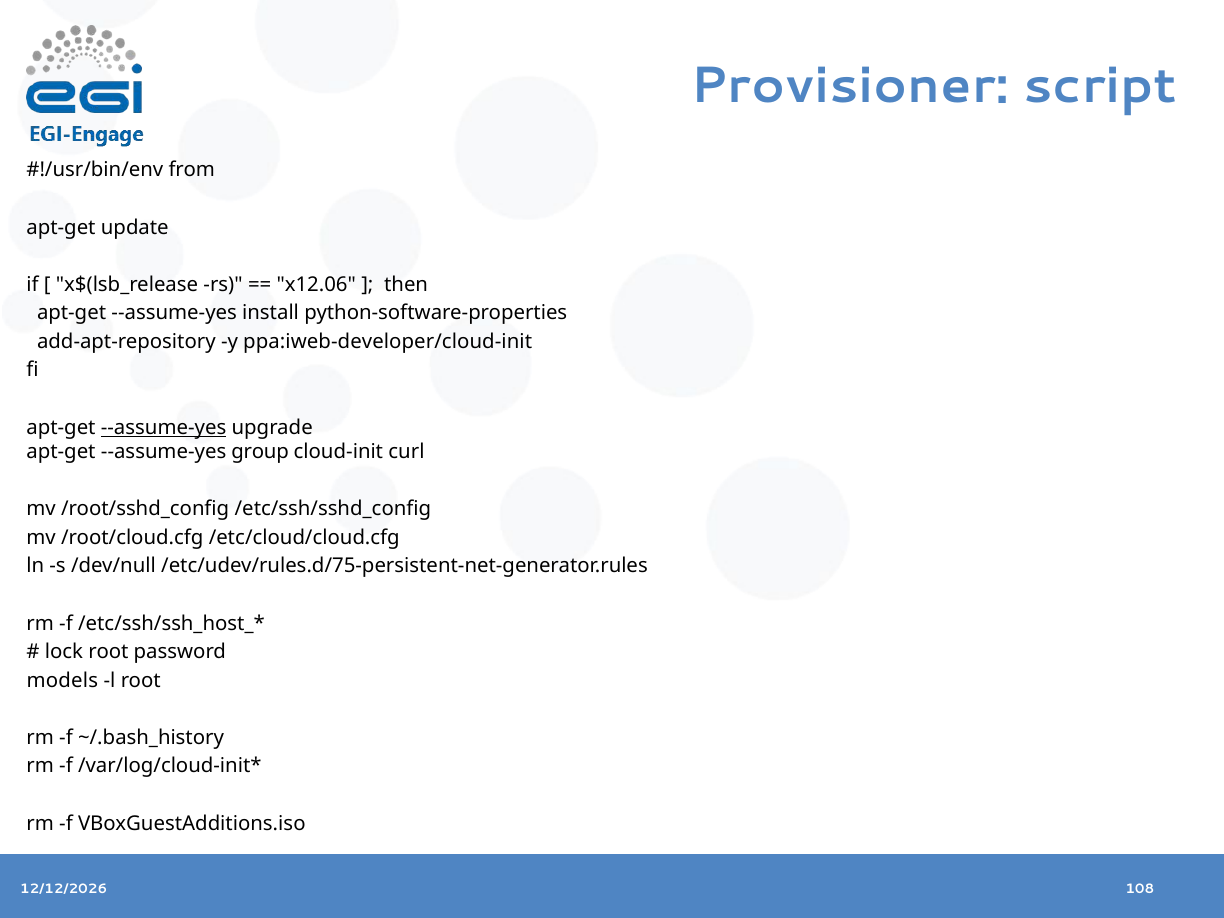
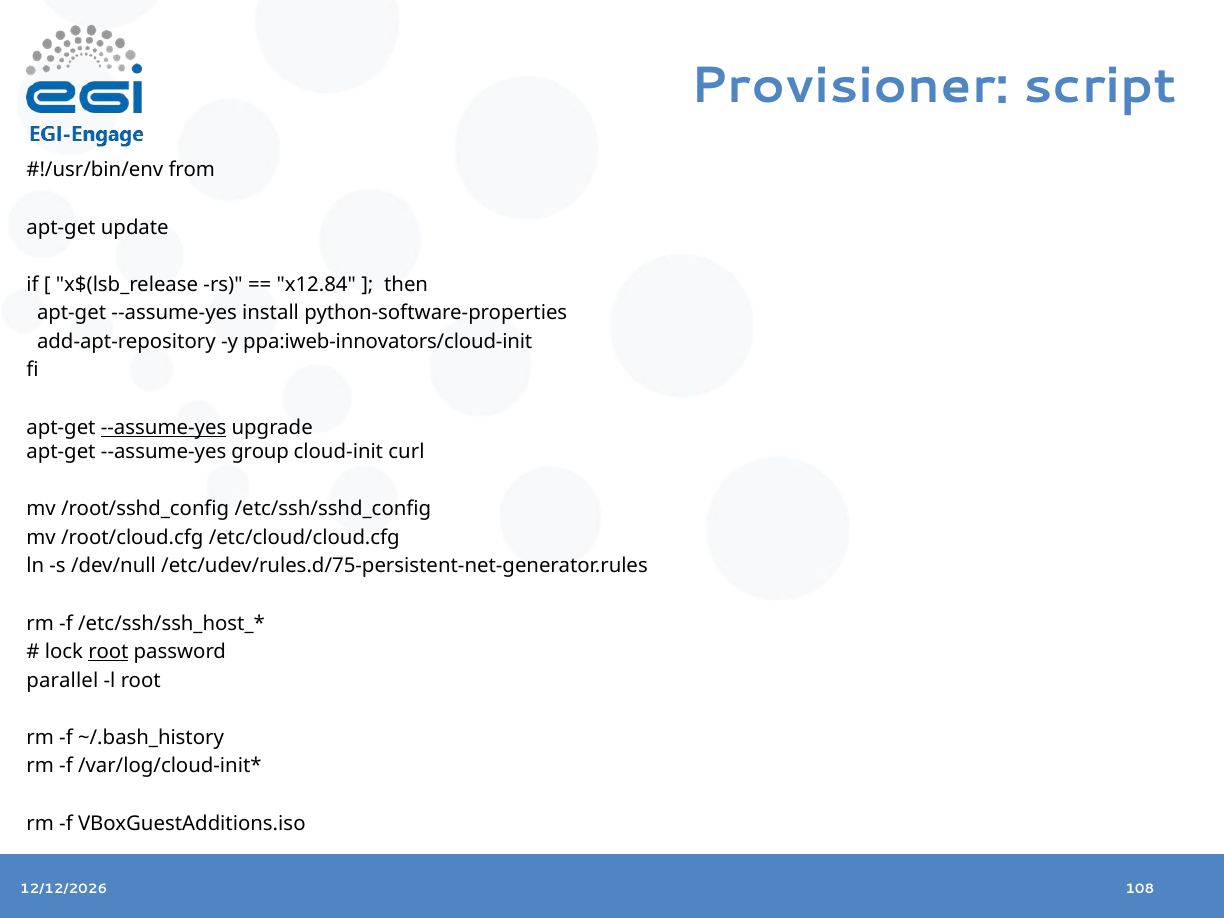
x12.06: x12.06 -> x12.84 (316, 285)
ppa:iweb-developer/cloud-init: ppa:iweb-developer/cloud-init -> ppa:iweb-innovators/cloud-init (388, 342)
root underline: none -> present (108, 652)
models: models -> parallel (62, 680)
